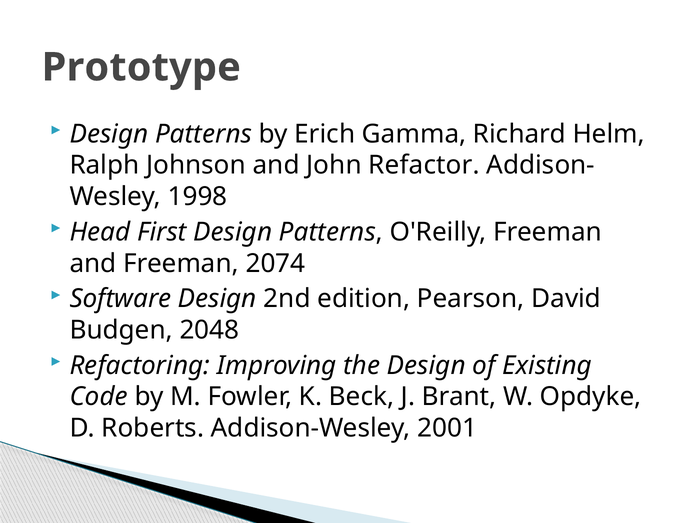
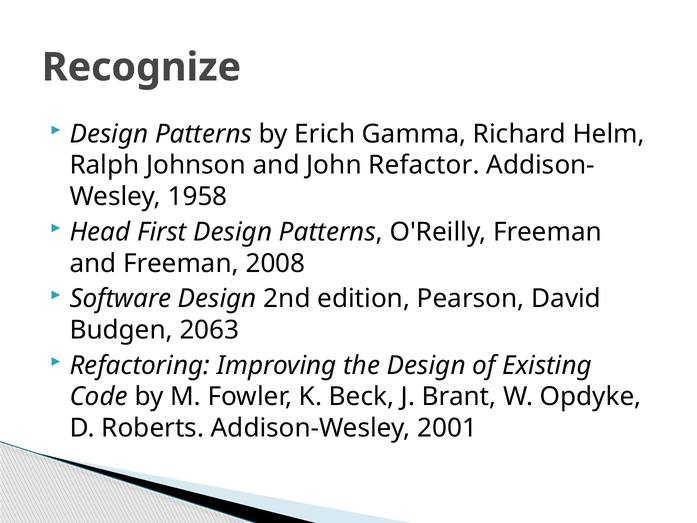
Prototype: Prototype -> Recognize (141, 67)
1998: 1998 -> 1958 (198, 197)
2074: 2074 -> 2008 (275, 263)
2048: 2048 -> 2063 (209, 330)
